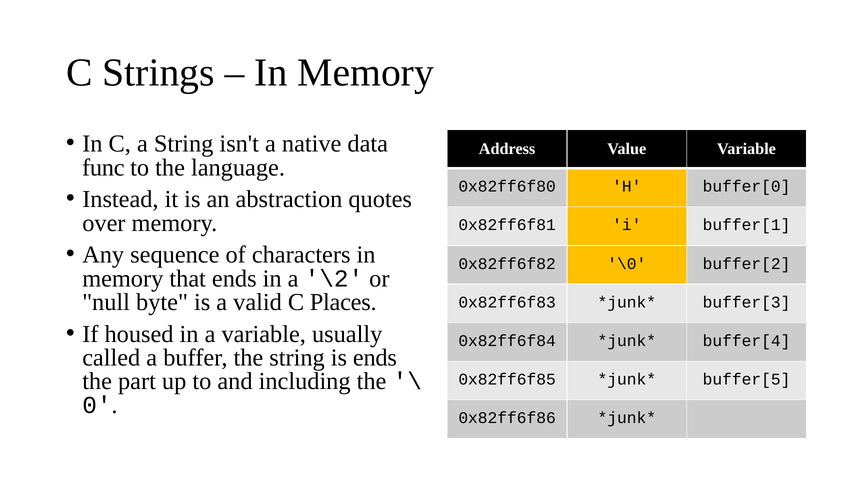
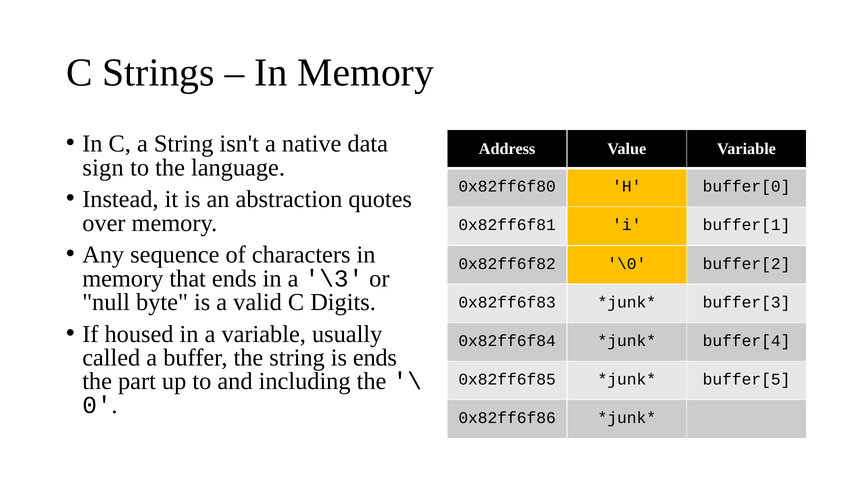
func: func -> sign (103, 168)
\2: \2 -> \3 (334, 279)
Places: Places -> Digits (343, 302)
